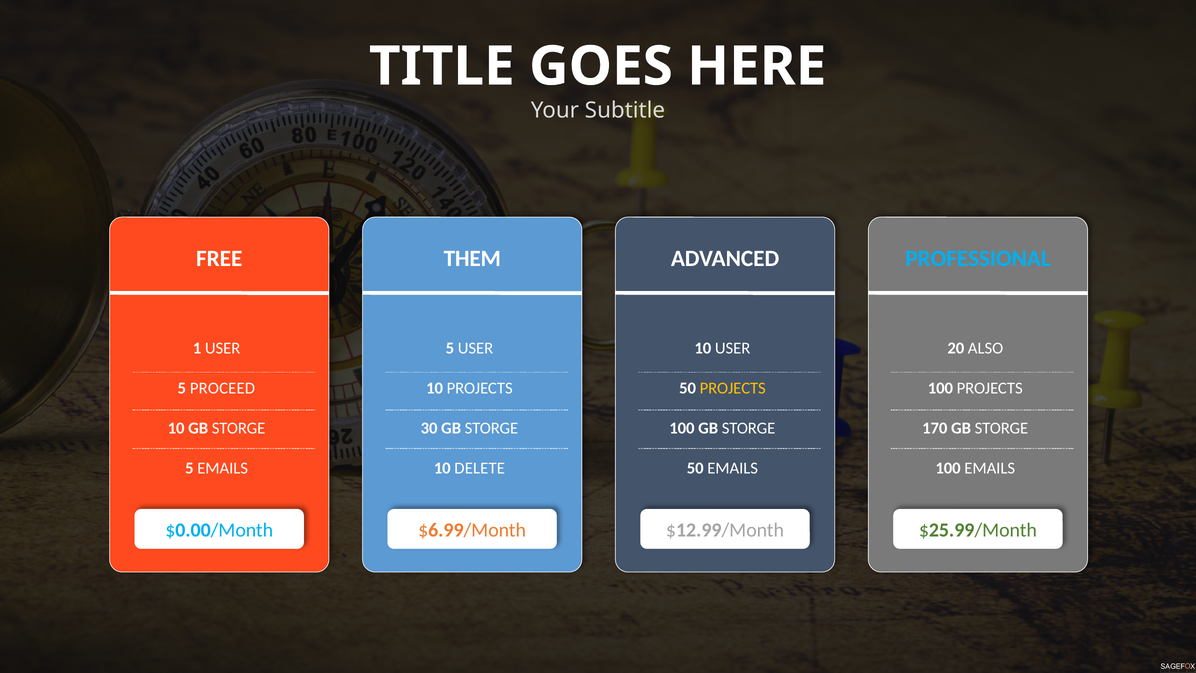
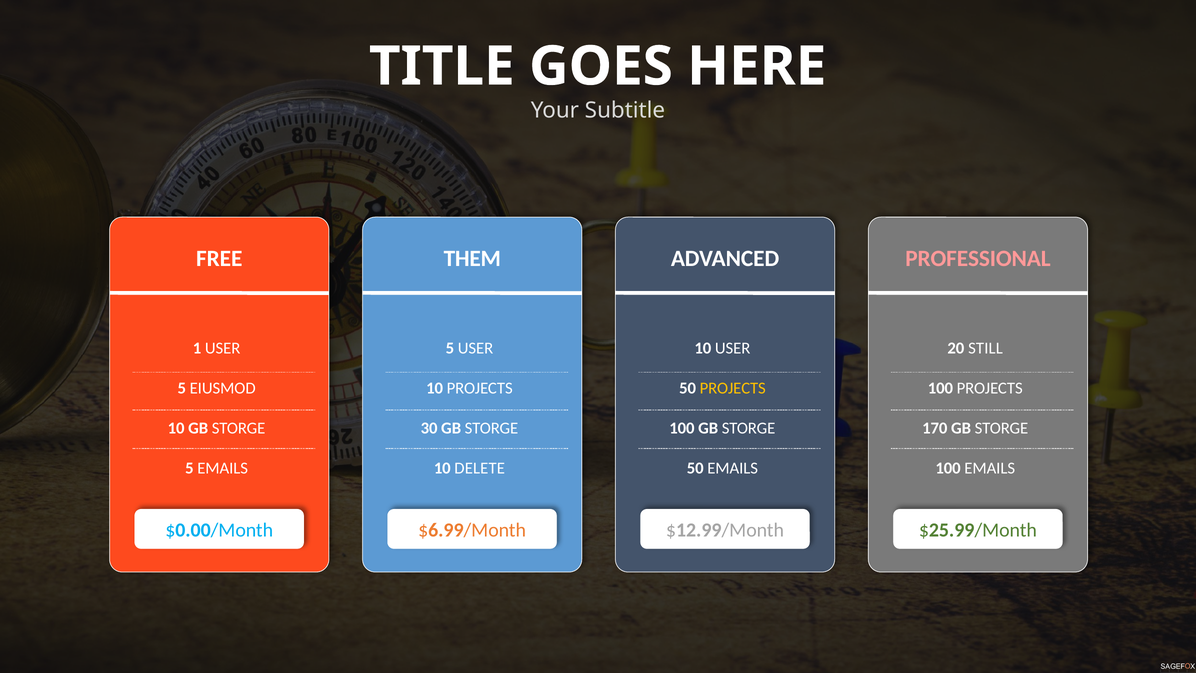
PROFESSIONAL colour: light blue -> pink (978, 259)
ALSO: ALSO -> STILL (985, 348)
PROCEED: PROCEED -> EIUSMOD (223, 388)
